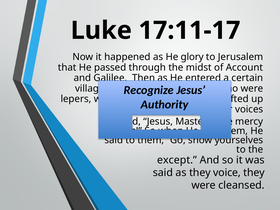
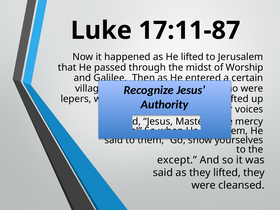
17:11-17: 17:11-17 -> 17:11-87 (189, 30)
He glory: glory -> lifted (192, 57)
Account: Account -> Worship (245, 67)
as they voice: voice -> lifted (227, 173)
